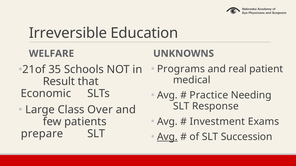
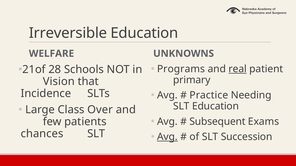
35: 35 -> 28 (55, 70)
real underline: none -> present (238, 69)
medical: medical -> primary (192, 80)
Result: Result -> Vision (59, 82)
Economic: Economic -> Incidence (46, 94)
SLT Response: Response -> Education (215, 107)
Investment: Investment -> Subsequent (217, 122)
prepare: prepare -> chances (42, 134)
